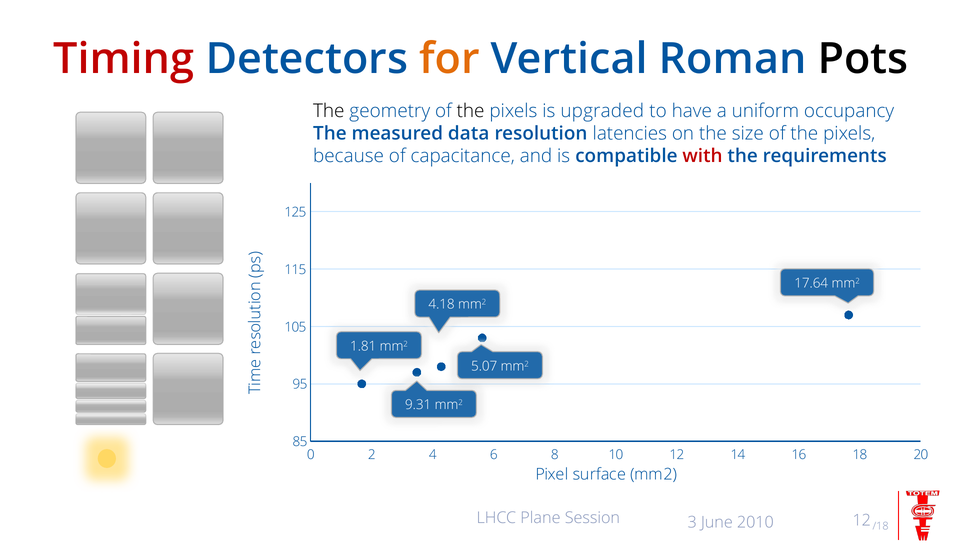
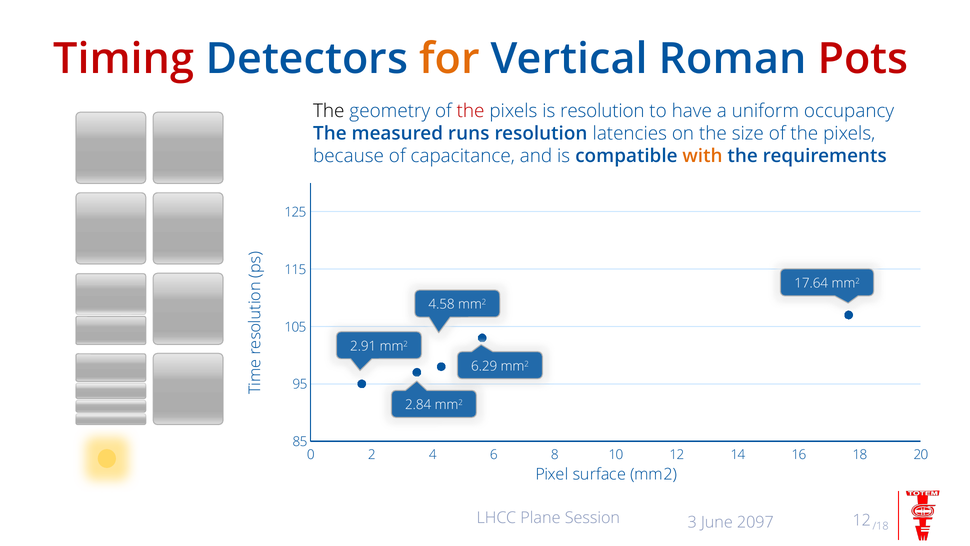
Pots colour: black -> red (863, 59)
the colour: black -> red (471, 111)
is upgraded: upgraded -> resolution (602, 111)
data: data -> runs (469, 134)
with colour: red -> orange (702, 156)
4.18: 4.18 -> 4.58 (442, 304)
1.81: 1.81 -> 2.91 (363, 346)
5.07: 5.07 -> 6.29 (484, 366)
9.31: 9.31 -> 2.84 (418, 405)
2010: 2010 -> 2097 (755, 522)
